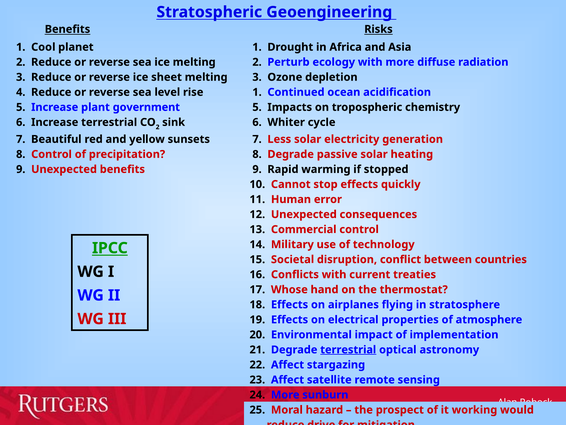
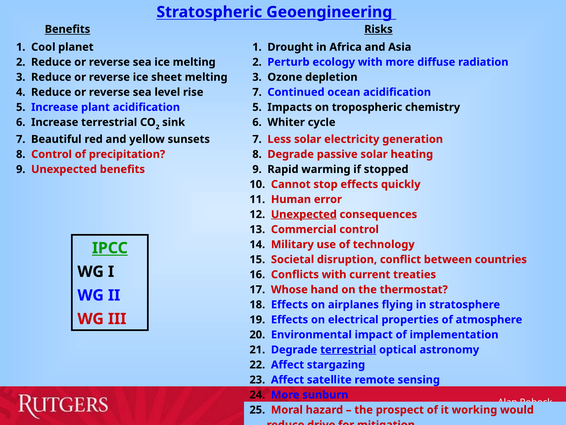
rise 1: 1 -> 7 (257, 92)
plant government: government -> acidification (146, 107)
Unexpected underline: none -> present (304, 214)
